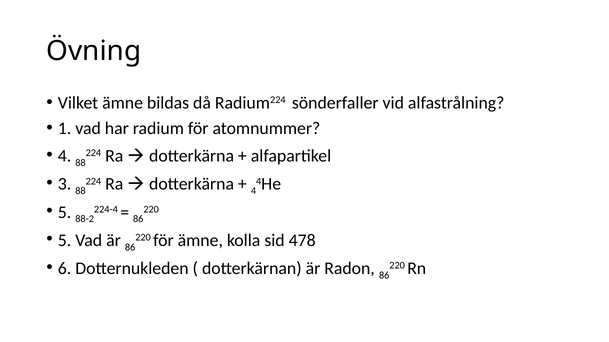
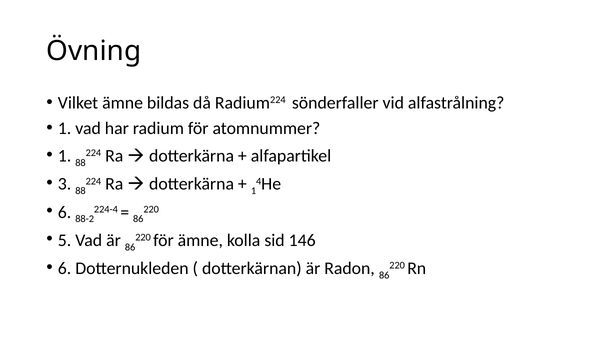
4: 4 -> 1 (65, 156)
4: 4 -> 1 (253, 191)
5: 5 -> 6 (65, 212)
478: 478 -> 146 (302, 241)
